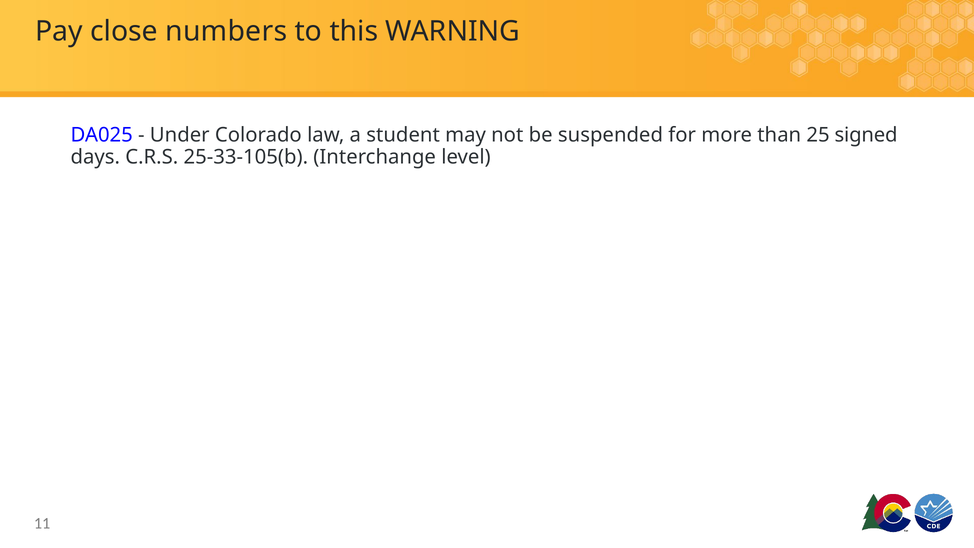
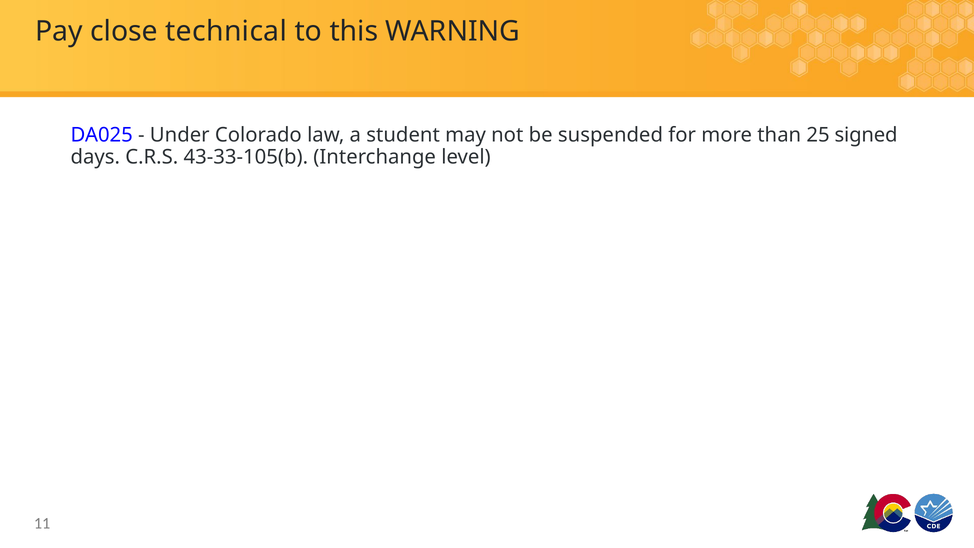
numbers: numbers -> technical (226, 32)
25-33-105(b: 25-33-105(b -> 43-33-105(b (246, 157)
